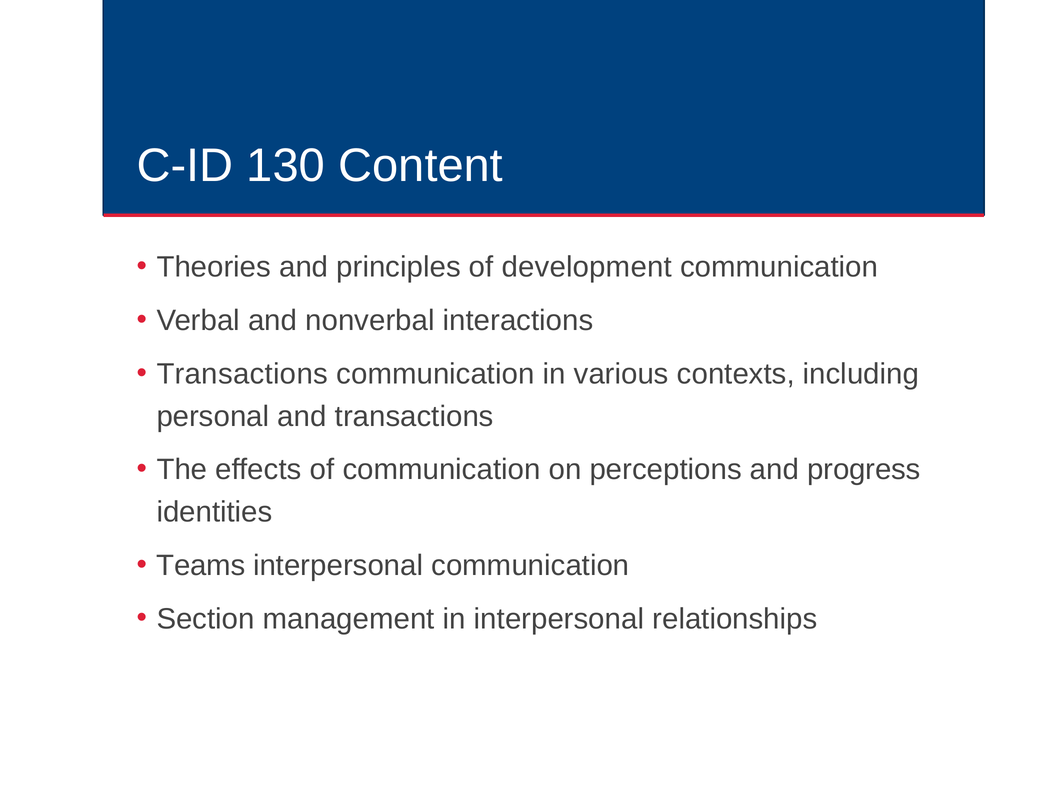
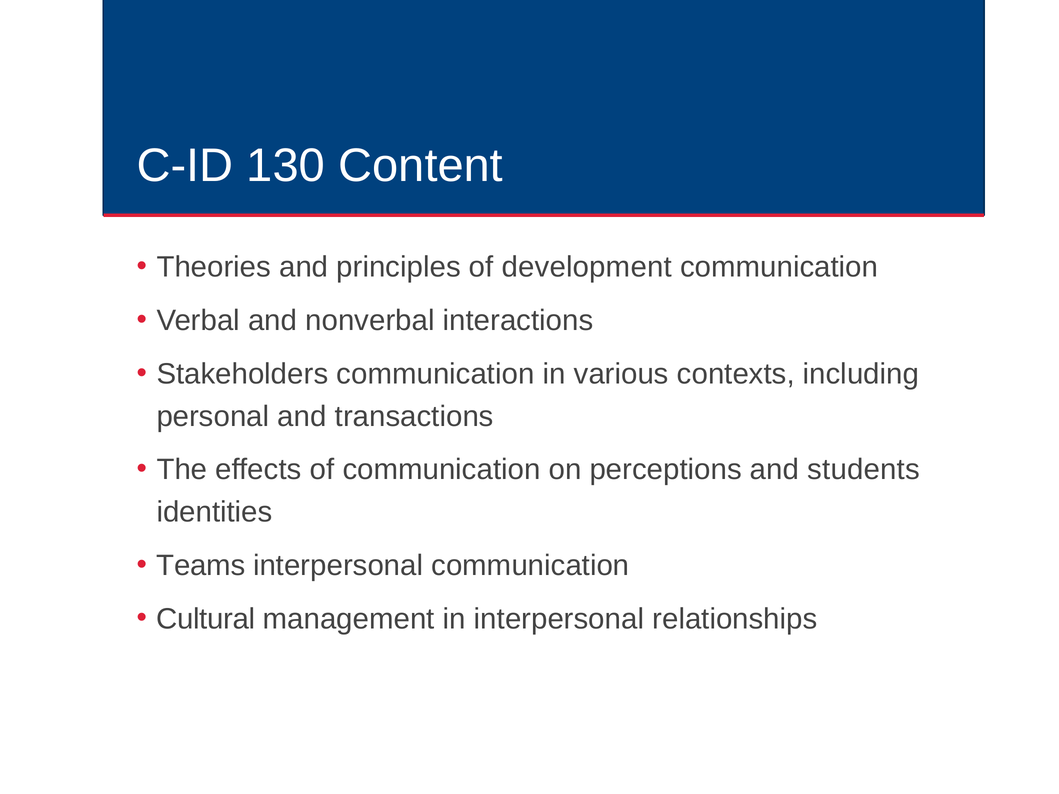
Transactions: Transactions -> Stakeholders (242, 374)
progress: progress -> students (864, 470)
Section: Section -> Cultural (206, 619)
